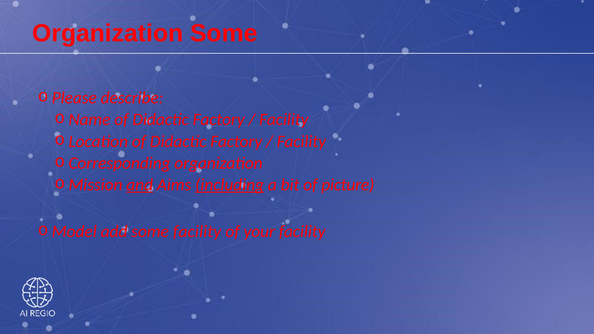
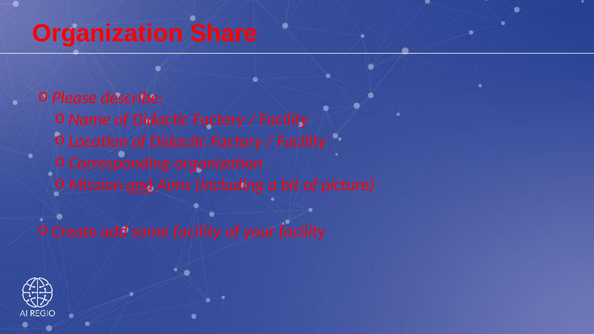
Organization Some: Some -> Share (224, 33)
including underline: present -> none (230, 185)
Model: Model -> Create (74, 232)
